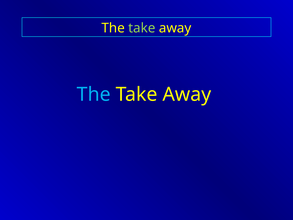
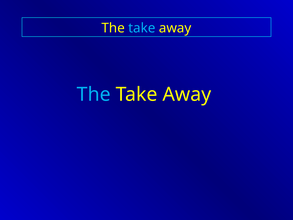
take colour: light green -> light blue (142, 28)
